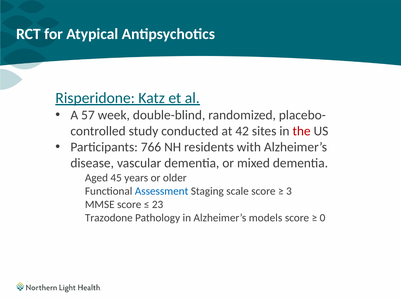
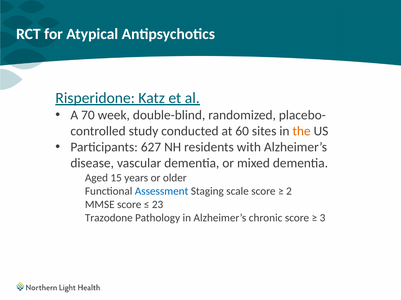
57: 57 -> 70 (88, 115)
42: 42 -> 60 (242, 132)
the colour: red -> orange (302, 132)
766: 766 -> 627 (151, 148)
45: 45 -> 15 (116, 178)
3: 3 -> 2 (289, 192)
models: models -> chronic (266, 218)
0: 0 -> 3 (322, 218)
